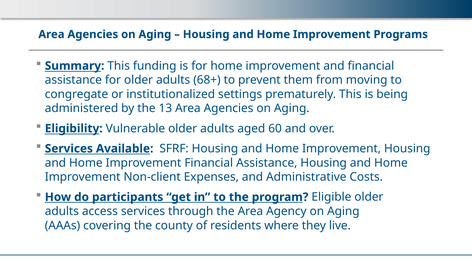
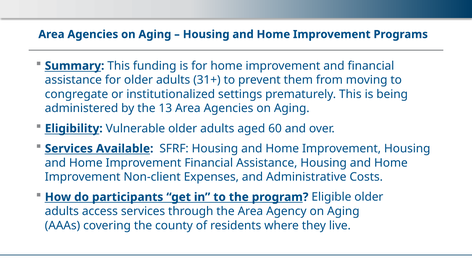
68+: 68+ -> 31+ (207, 80)
